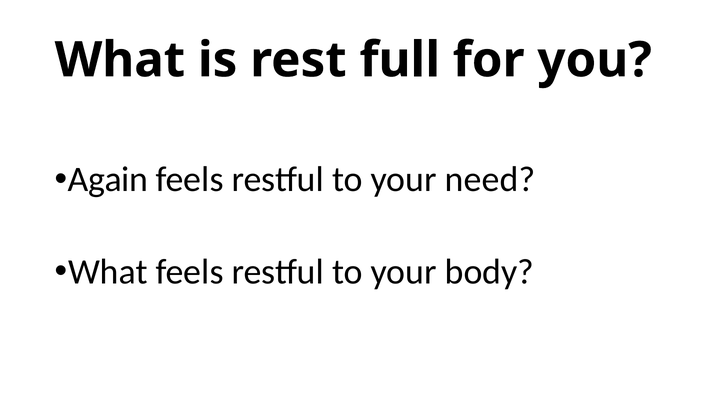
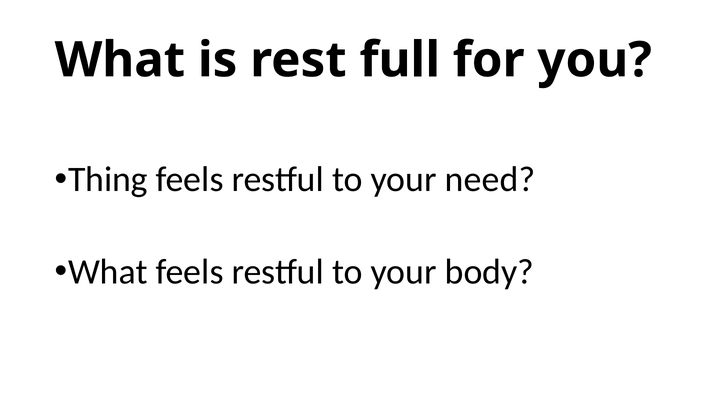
Again: Again -> Thing (108, 180)
